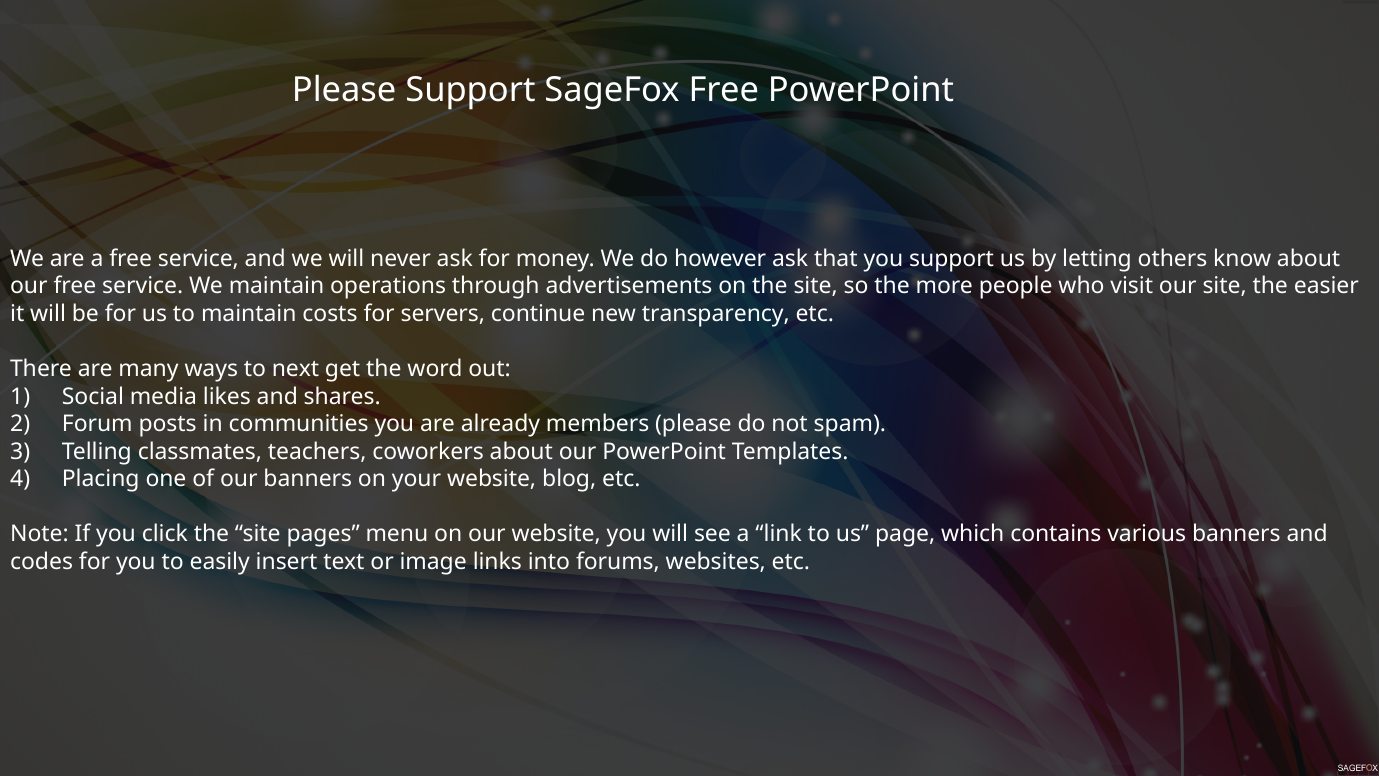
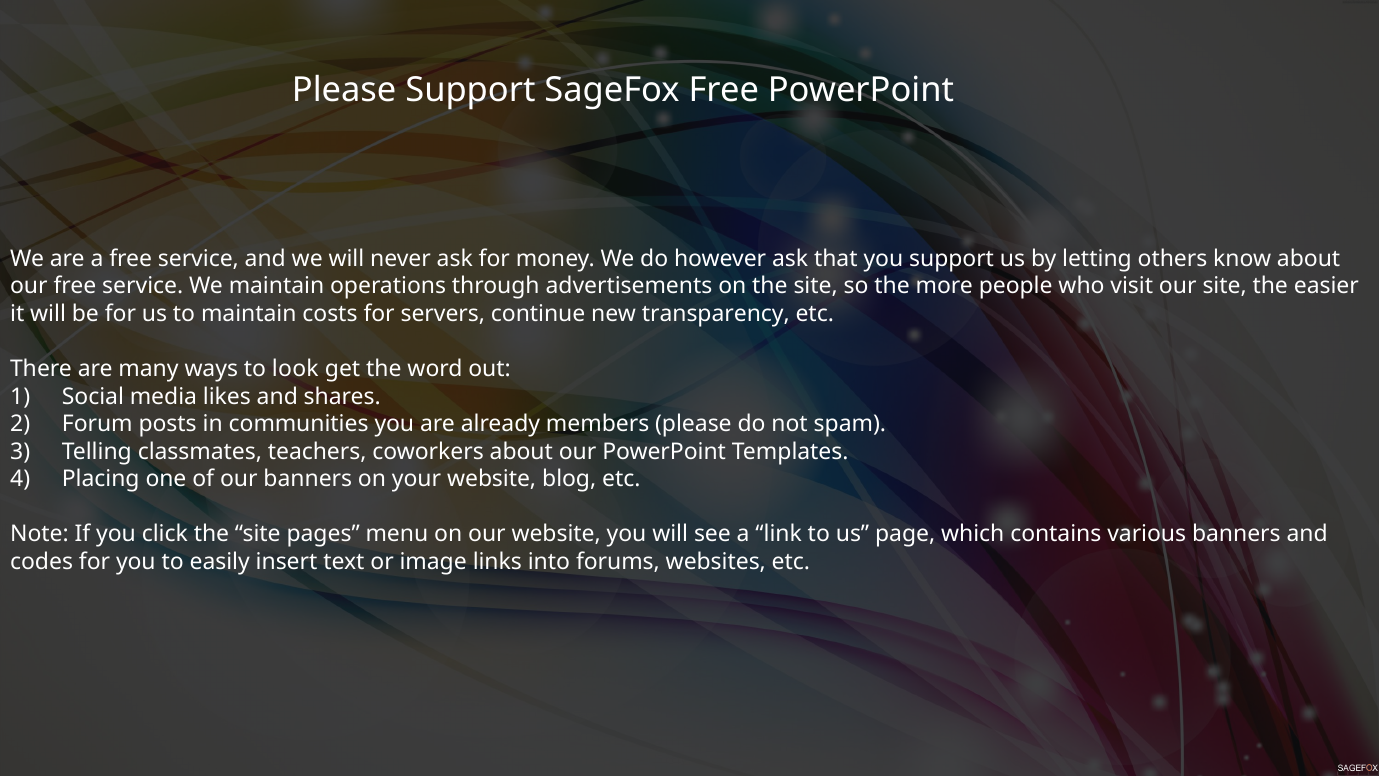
next: next -> look (295, 369)
